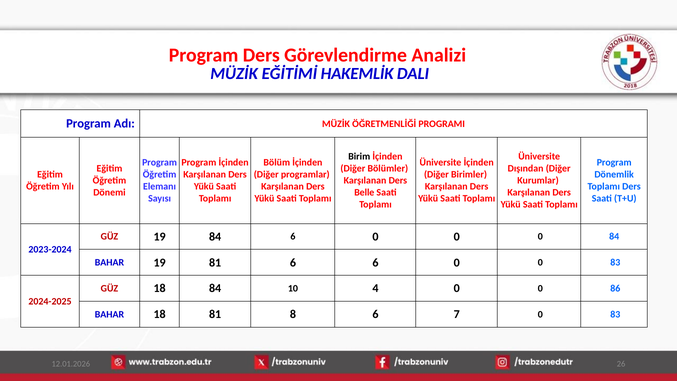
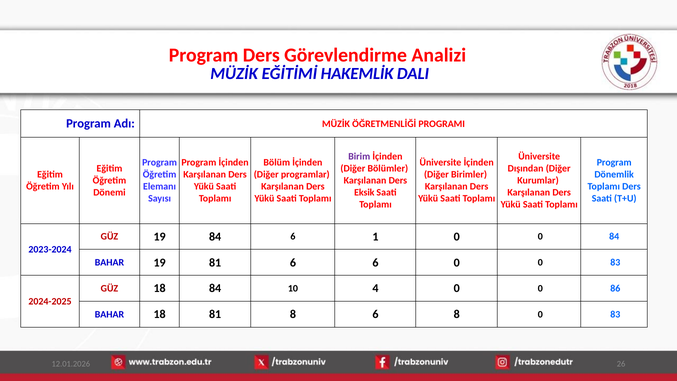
Birim colour: black -> purple (359, 156)
Belle: Belle -> Eksik (364, 192)
84 6 0: 0 -> 1 (375, 237)
6 7: 7 -> 8 (457, 314)
